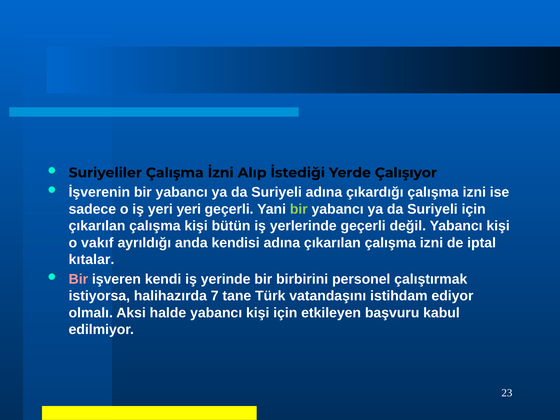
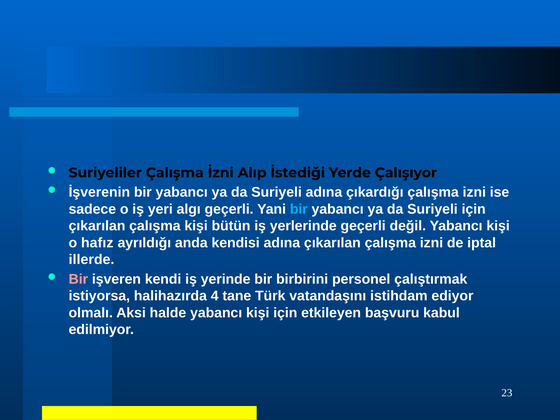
yeri yeri: yeri -> algı (189, 209)
bir colour: light green -> light blue (299, 209)
vakıf: vakıf -> hafız (97, 243)
kıtalar: kıtalar -> illerde (92, 260)
7: 7 -> 4 (215, 296)
